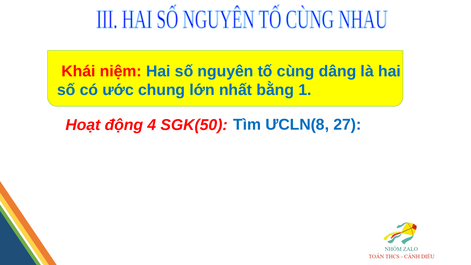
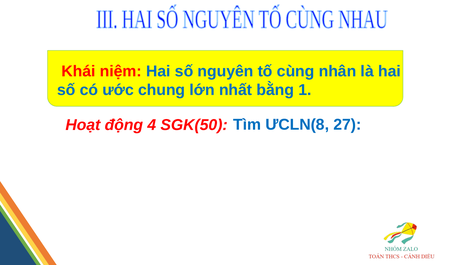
dâng: dâng -> nhân (338, 71)
